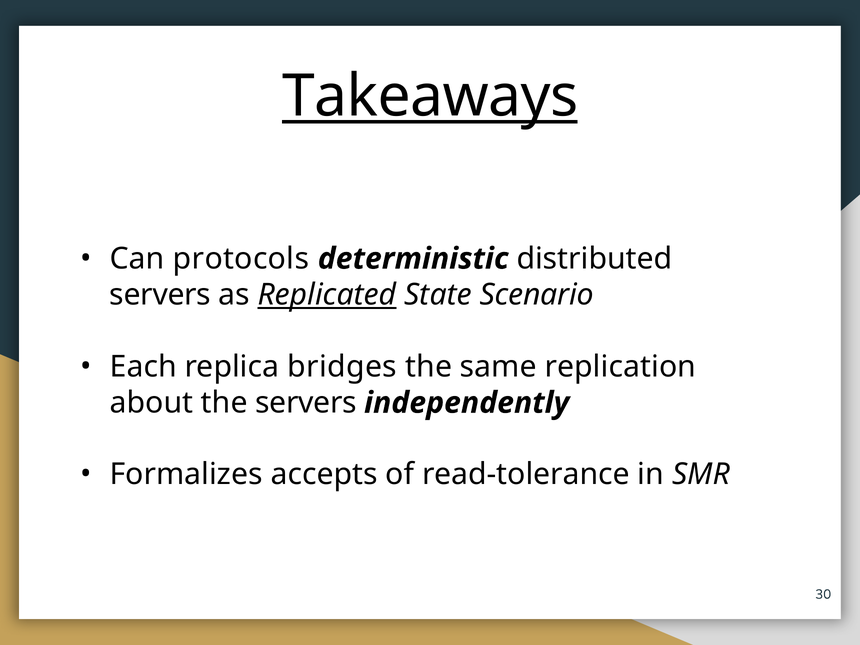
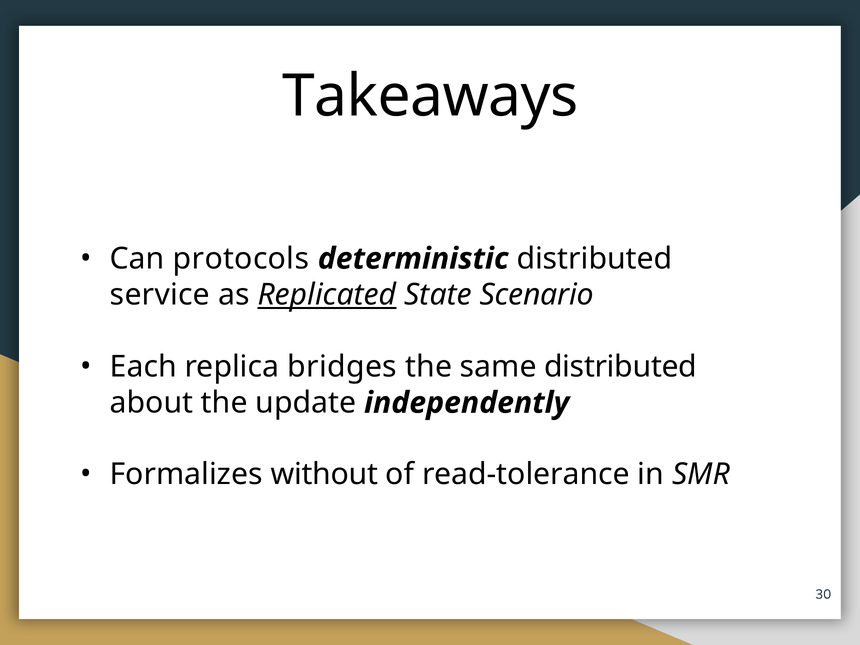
Takeaways underline: present -> none (430, 96)
servers: servers -> service (160, 295)
same replication: replication -> distributed (621, 367)
the servers: servers -> update (306, 403)
accepts: accepts -> without (324, 474)
